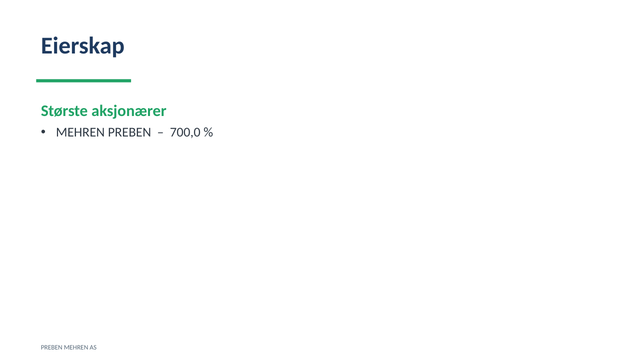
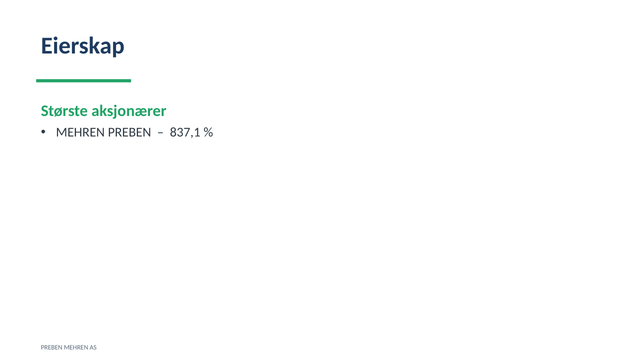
700,0: 700,0 -> 837,1 (185, 132)
